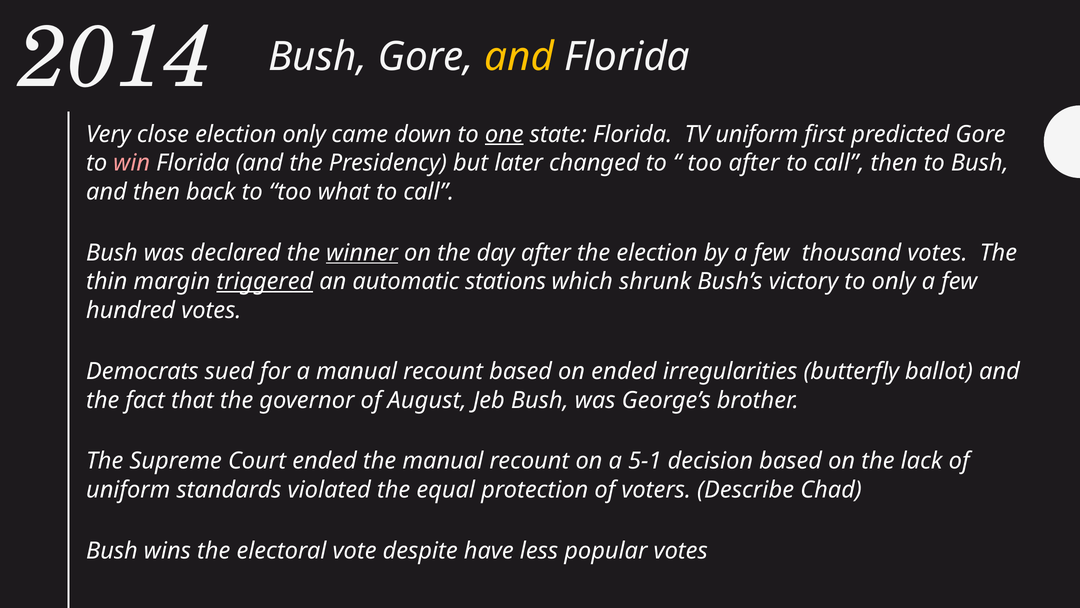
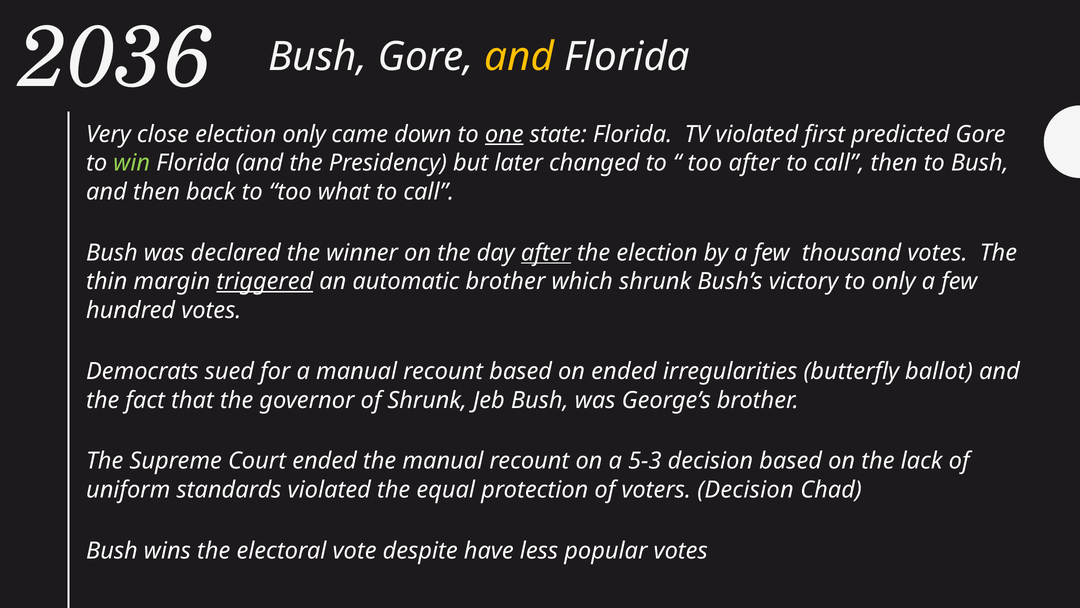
2014: 2014 -> 2036 (116, 58)
TV uniform: uniform -> violated (757, 134)
win colour: pink -> light green (132, 163)
winner underline: present -> none (362, 253)
after underline: none -> present (546, 253)
automatic stations: stations -> brother (505, 281)
of August: August -> Shrunk (427, 400)
5-1: 5-1 -> 5-3 (645, 461)
voters Describe: Describe -> Decision (746, 490)
